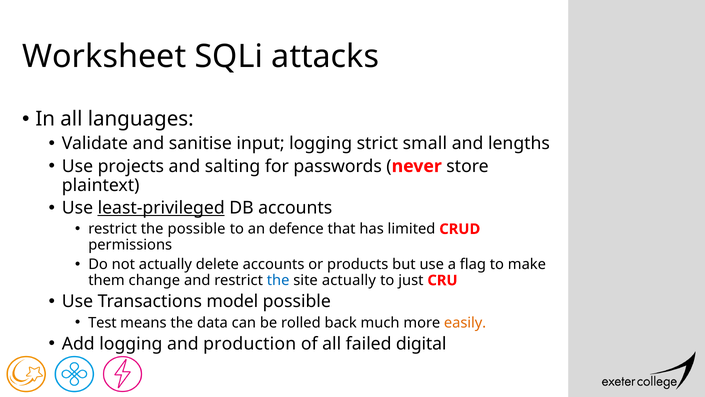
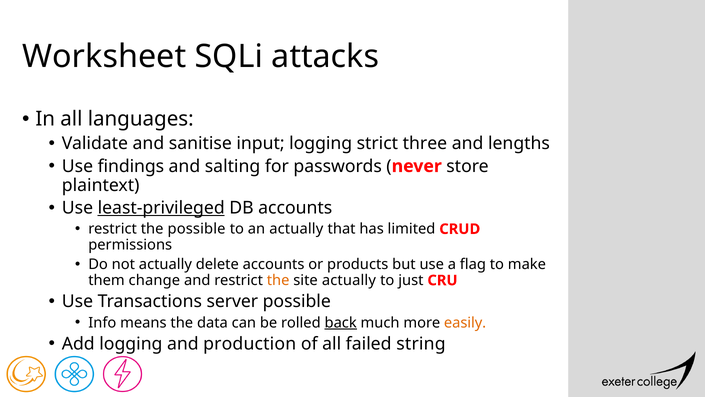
small: small -> three (425, 143)
projects: projects -> findings (131, 166)
an defence: defence -> actually (296, 229)
the colour: blue -> orange (278, 280)
model: model -> server (232, 301)
Test: Test -> Info (102, 322)
back underline: none -> present (341, 322)
digital: digital -> string (421, 343)
